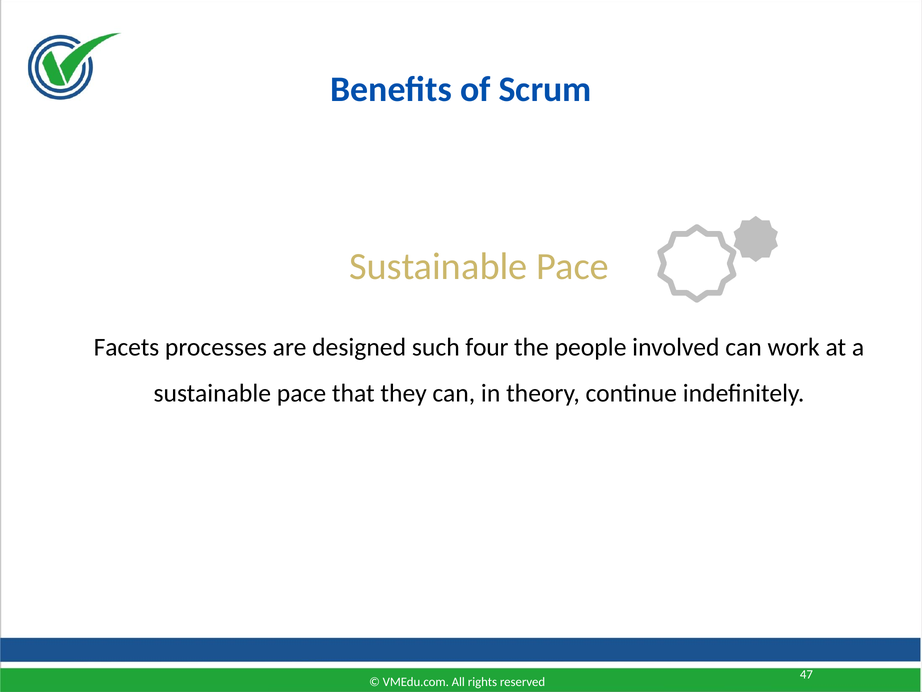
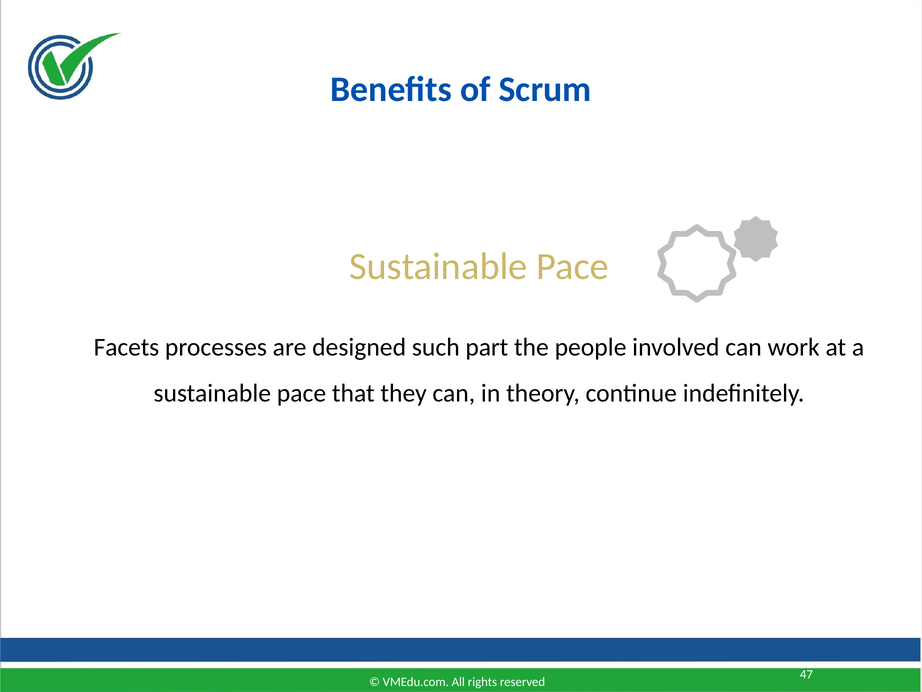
four: four -> part (487, 347)
